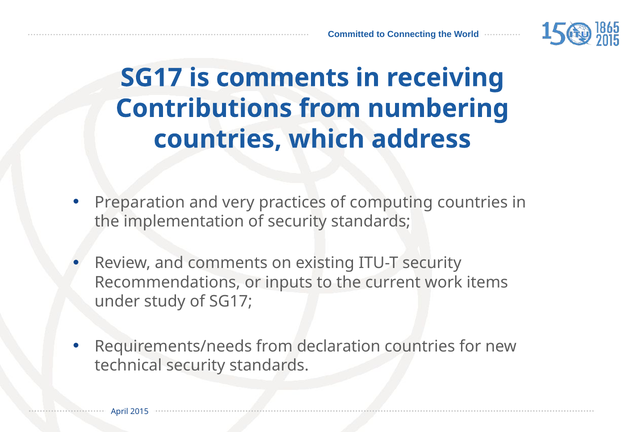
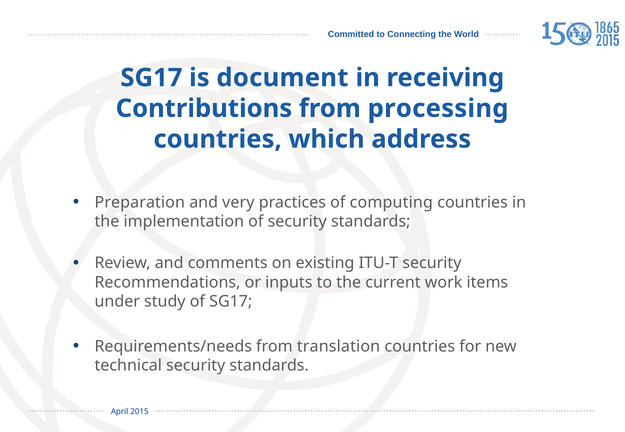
is comments: comments -> document (282, 78)
numbering: numbering -> processing (438, 109)
declaration: declaration -> translation (339, 347)
